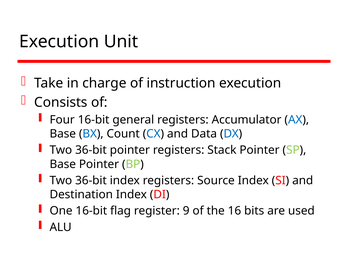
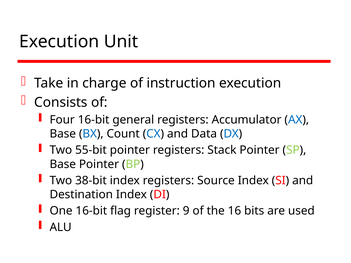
36-bit: 36-bit -> 55-bit (91, 150)
36-bit: 36-bit -> 38-bit (91, 181)
